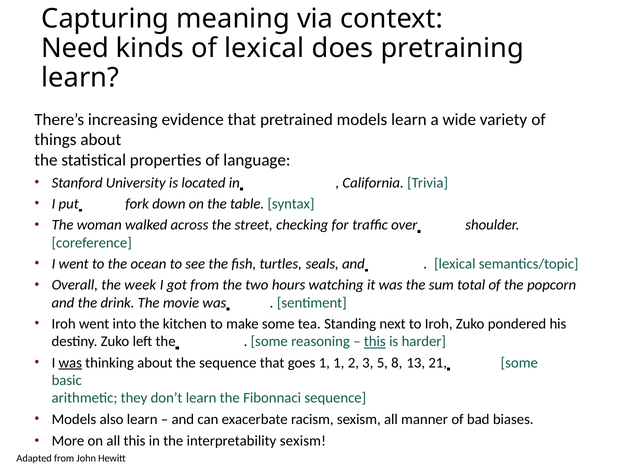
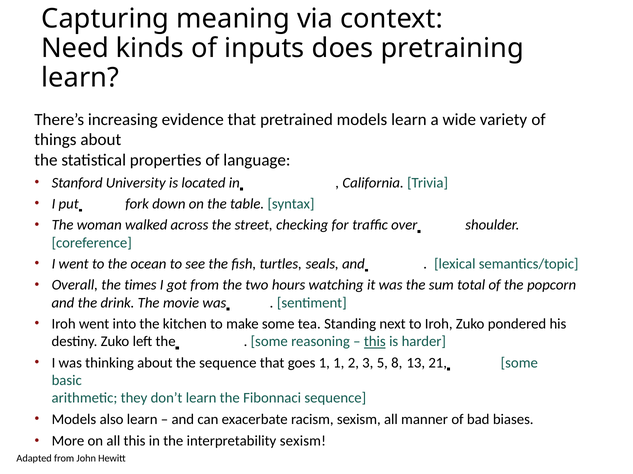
of lexical: lexical -> inputs (264, 48)
week: week -> times (140, 286)
was underline: present -> none (70, 363)
